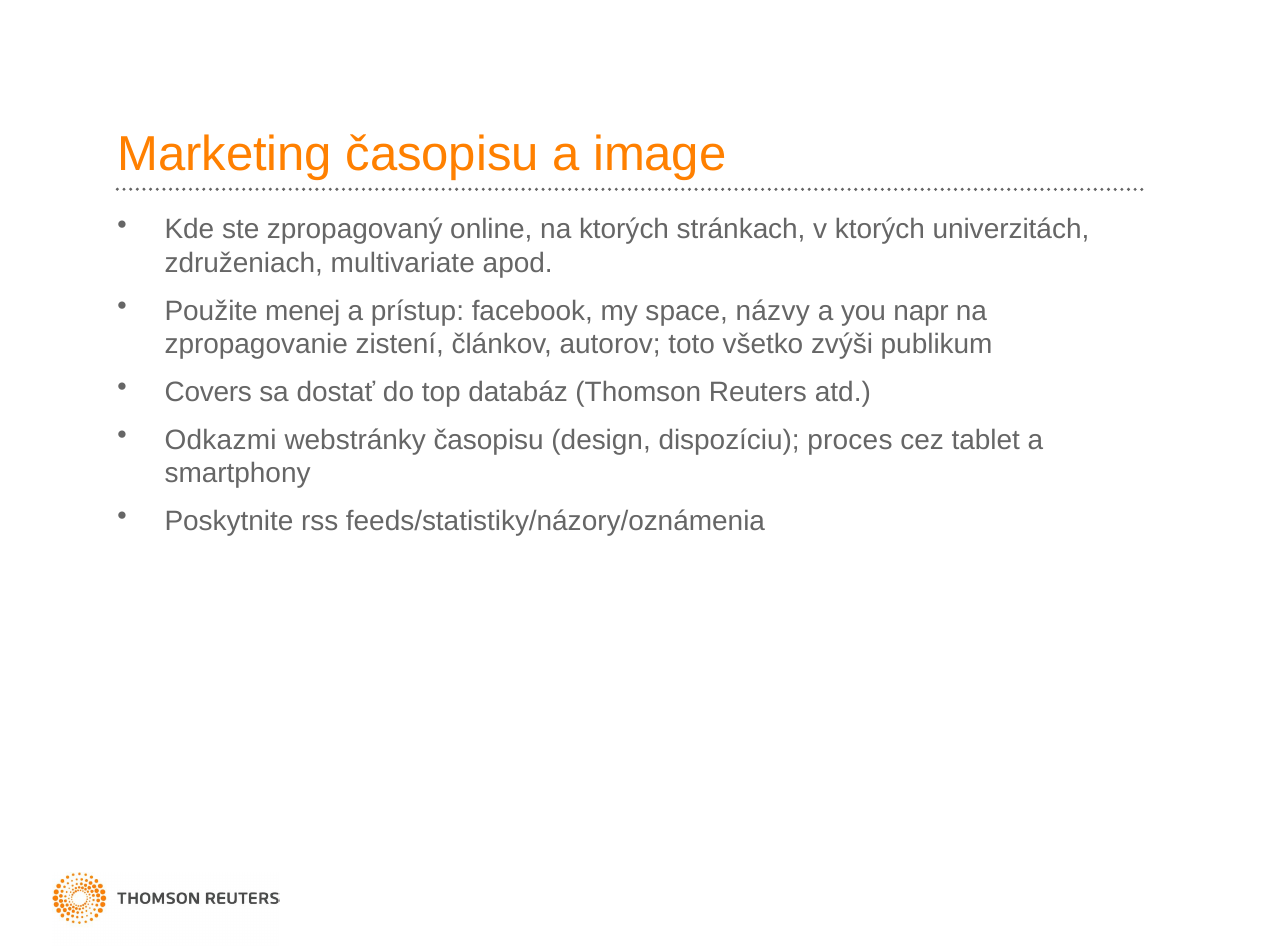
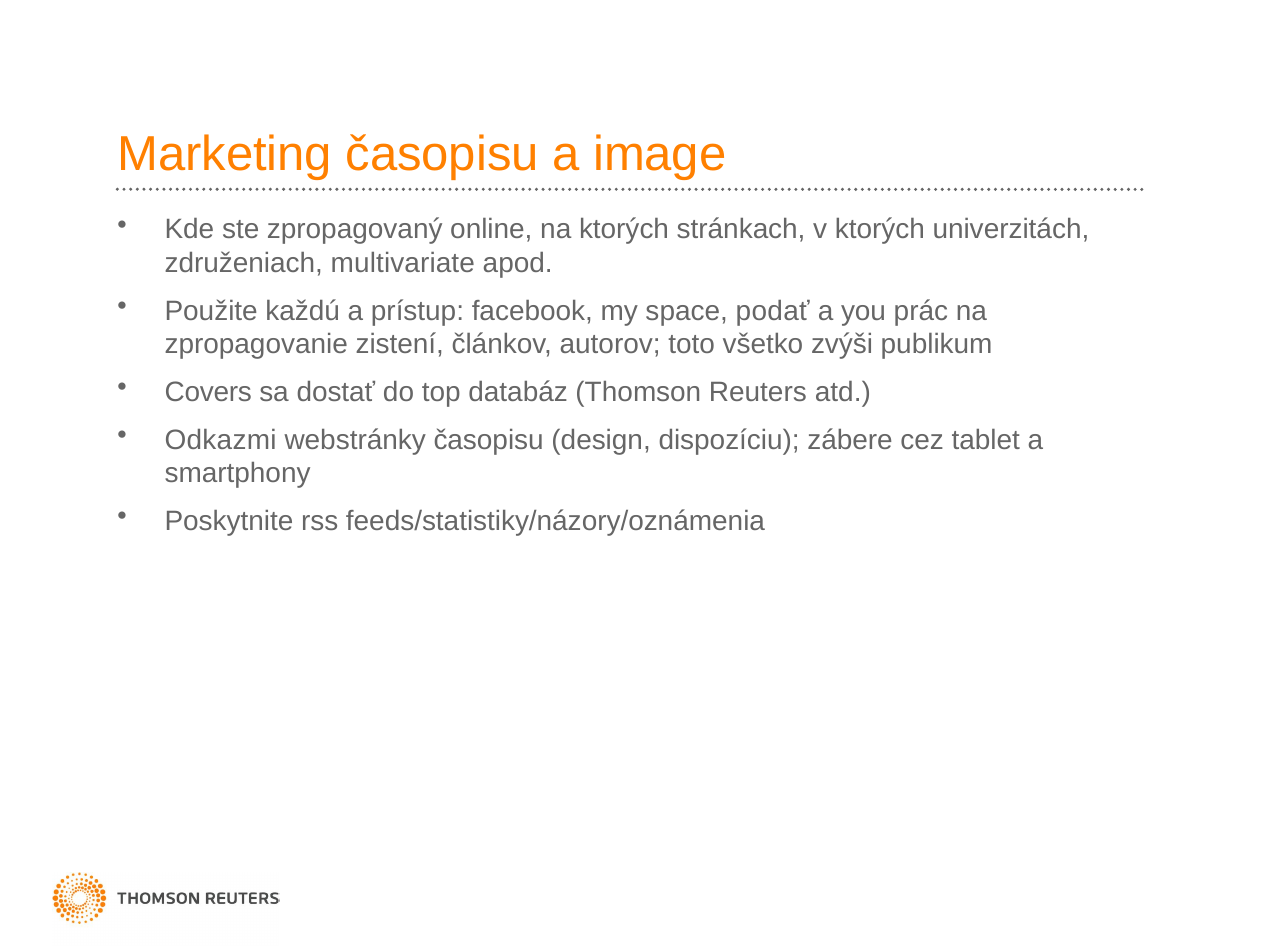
menej: menej -> každú (303, 311)
názvy: názvy -> podať (773, 311)
napr: napr -> prác (921, 311)
proces: proces -> zábere (850, 440)
